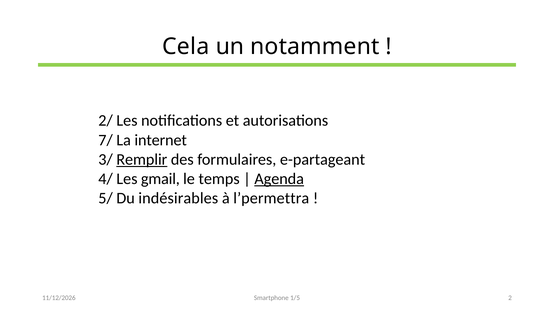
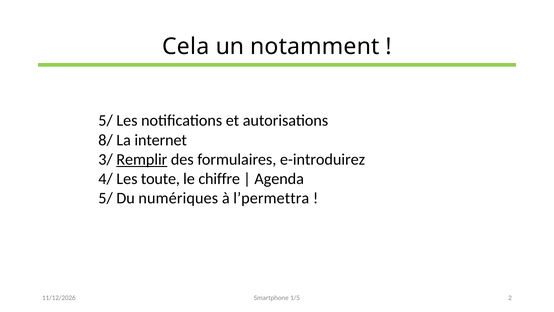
2/: 2/ -> 5/ (106, 120)
7/: 7/ -> 8/ (106, 140)
e-partageant: e-partageant -> e-introduirez (323, 159)
gmail: gmail -> toute (160, 179)
temps: temps -> chiffre (219, 179)
Agenda underline: present -> none (279, 179)
indésirables: indésirables -> numériques (178, 198)
